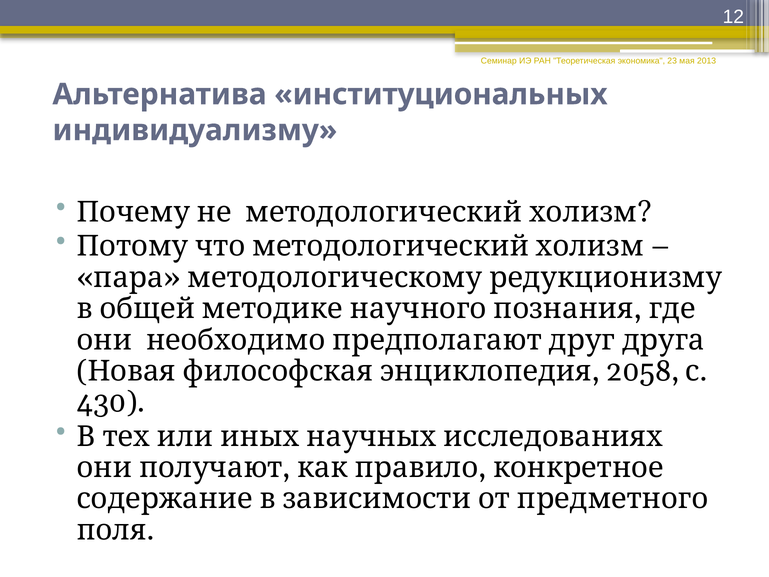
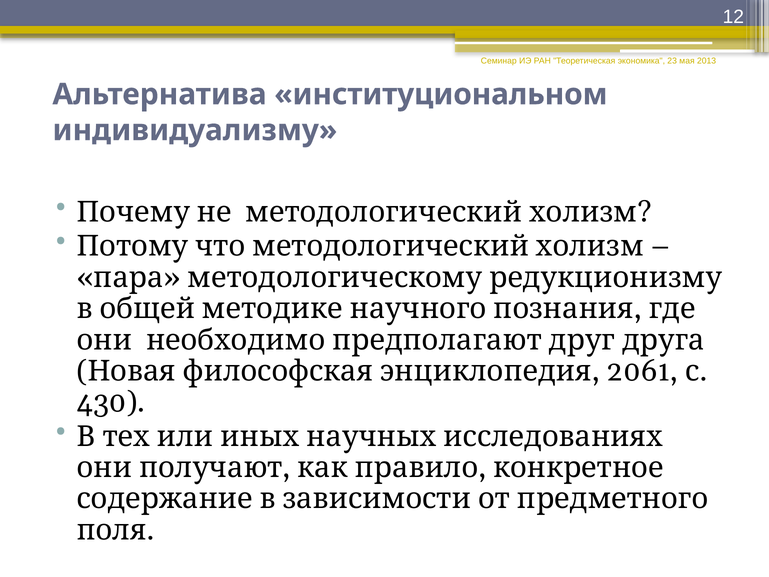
институциональных: институциональных -> институциональном (441, 94)
2058: 2058 -> 2061 (643, 371)
